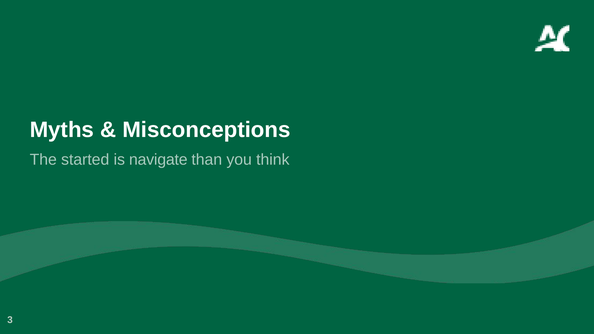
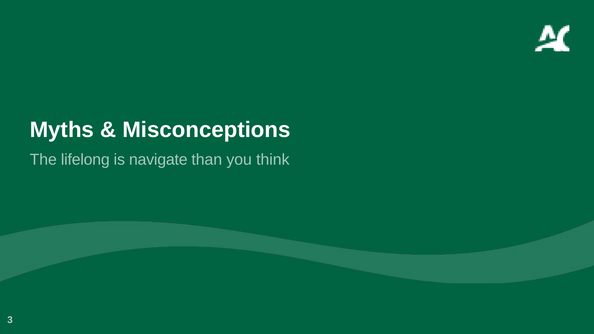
started: started -> lifelong (85, 160)
